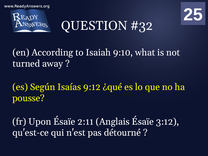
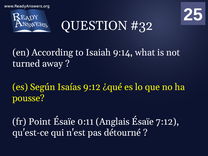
9:10: 9:10 -> 9:14 (123, 53)
Upon: Upon -> Point (40, 122)
2:11: 2:11 -> 0:11 (86, 122)
3:12: 3:12 -> 7:12 (168, 122)
